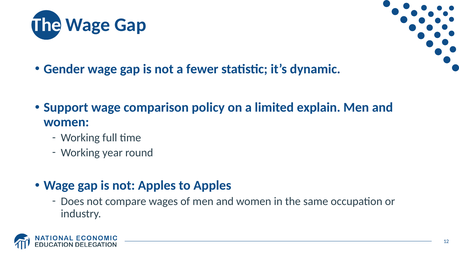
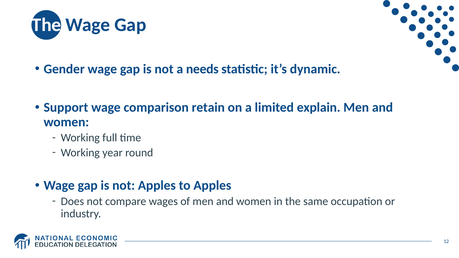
fewer: fewer -> needs (202, 69)
policy: policy -> retain (208, 108)
